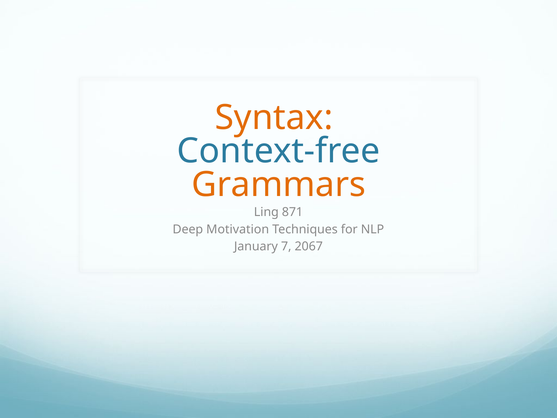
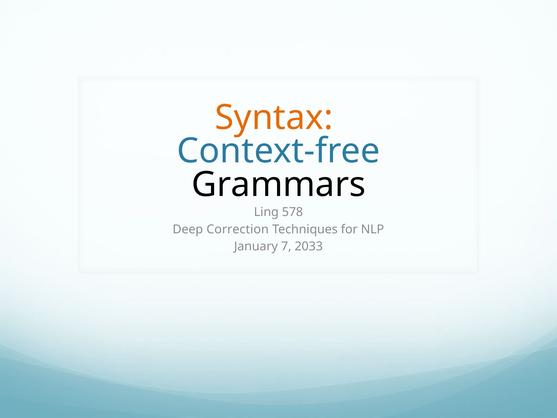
Grammars colour: orange -> black (279, 184)
871: 871 -> 578 (292, 212)
Motivation: Motivation -> Correction (238, 229)
2067: 2067 -> 2033 (309, 246)
